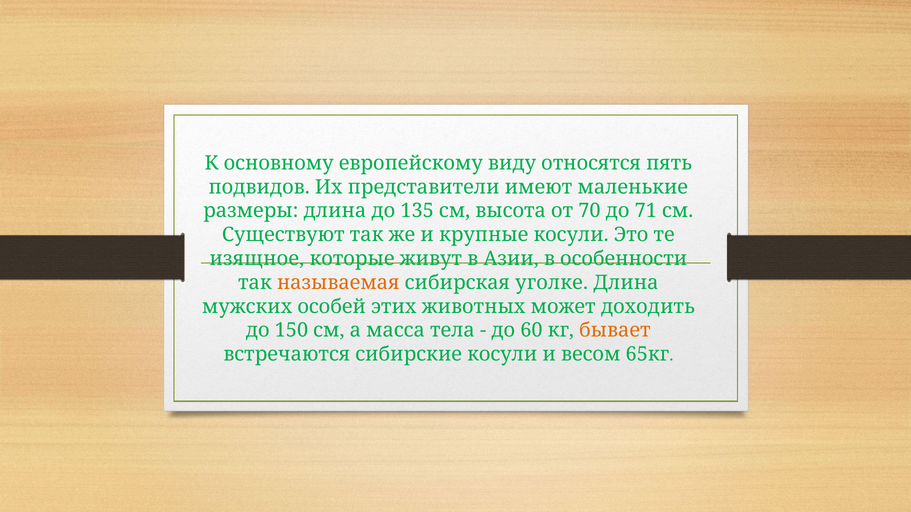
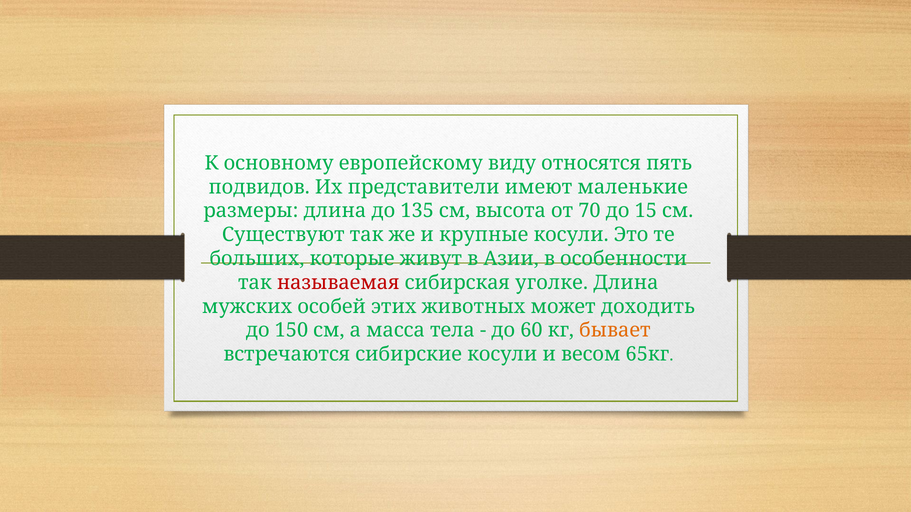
71: 71 -> 15 (646, 211)
изящное: изящное -> больших (257, 259)
называемая colour: orange -> red (338, 283)
